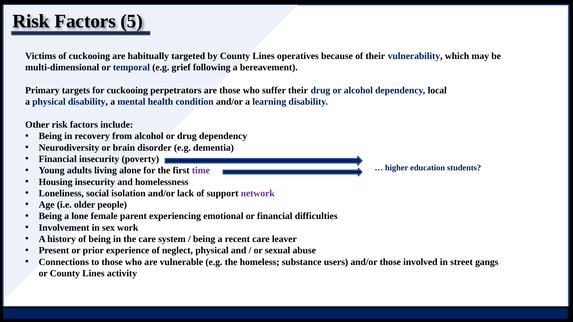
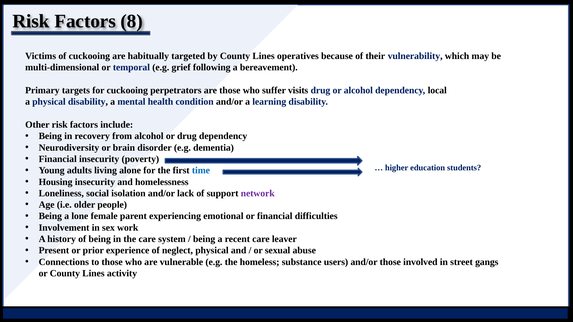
5: 5 -> 8 (132, 21)
suffer their: their -> visits (298, 90)
time colour: purple -> blue (201, 171)
